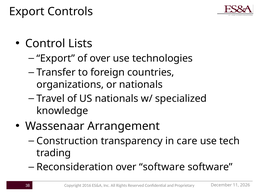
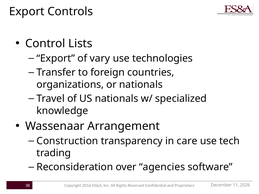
of over: over -> vary (100, 58)
over software: software -> agencies (162, 167)
